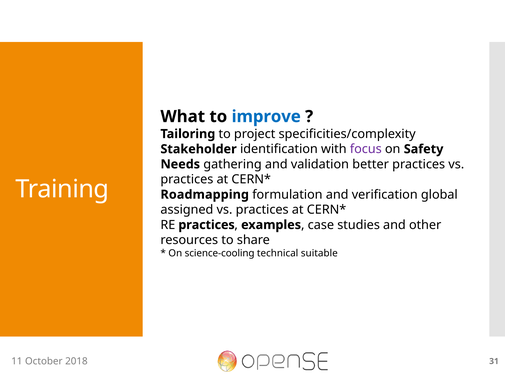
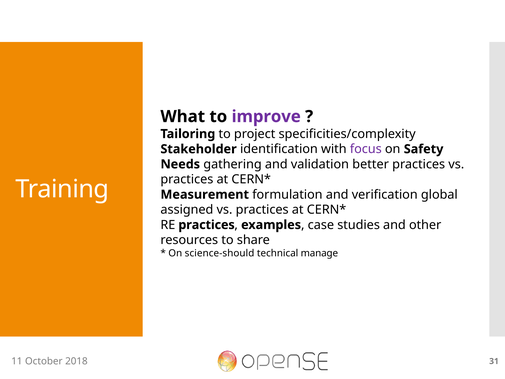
improve colour: blue -> purple (266, 116)
Roadmapping: Roadmapping -> Measurement (205, 194)
science-cooling: science-cooling -> science-should (220, 253)
suitable: suitable -> manage (319, 253)
